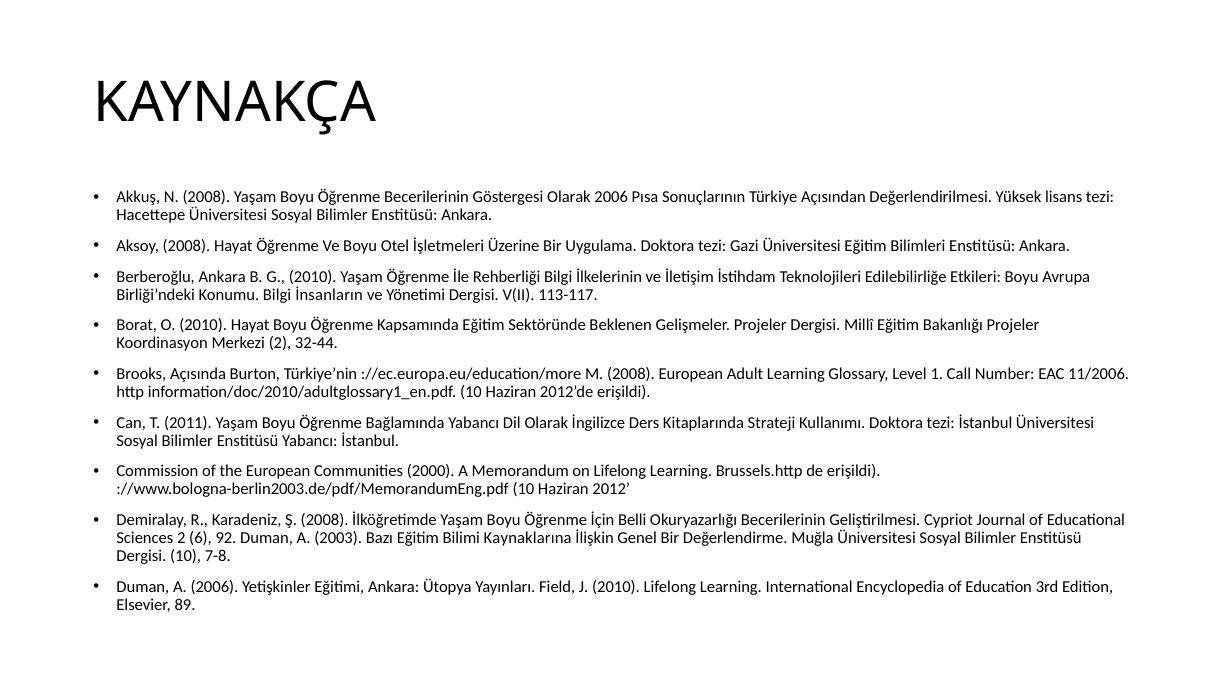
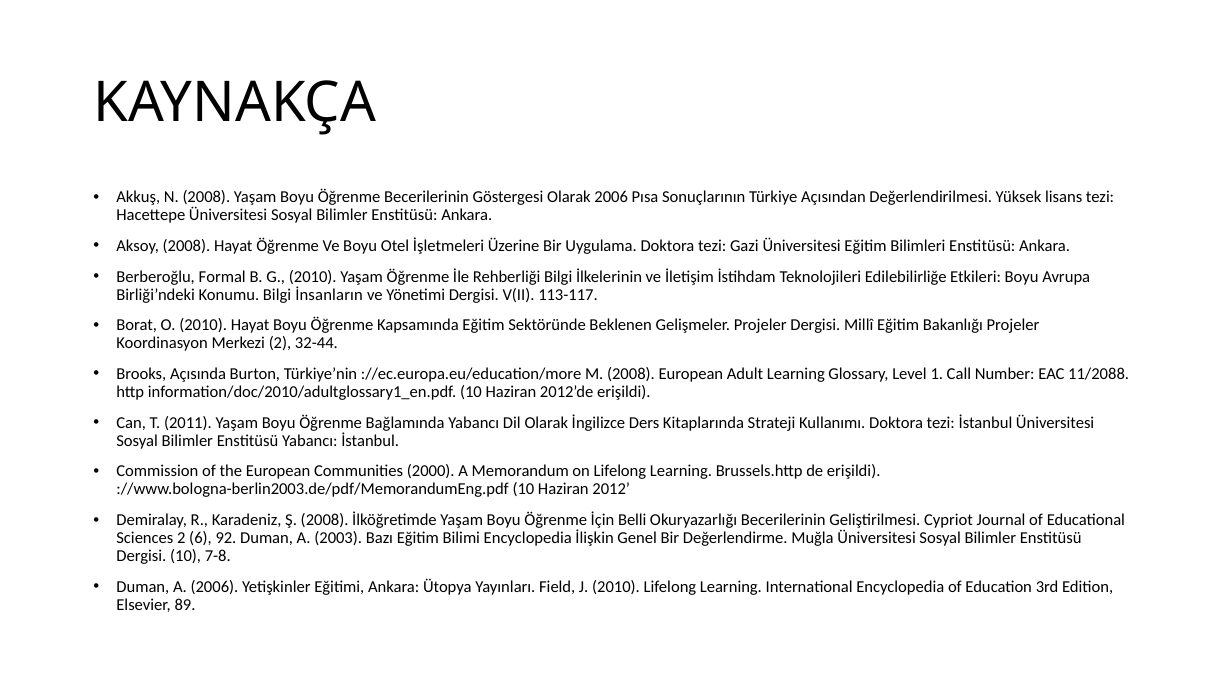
Berberoğlu Ankara: Ankara -> Formal (222, 276)
11/2006: 11/2006 -> 11/2088 (1099, 374)
Bilimi Kaynaklarına: Kaynaklarına -> Encyclopedia (528, 538)
